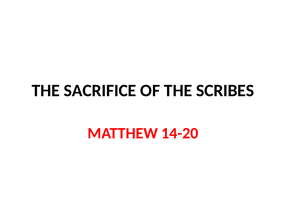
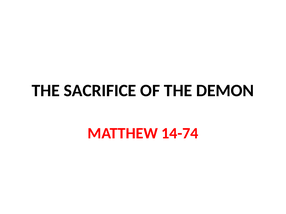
SCRIBES: SCRIBES -> DEMON (225, 91)
14-20: 14-20 -> 14-74 (180, 134)
